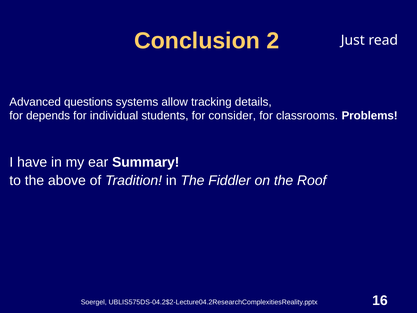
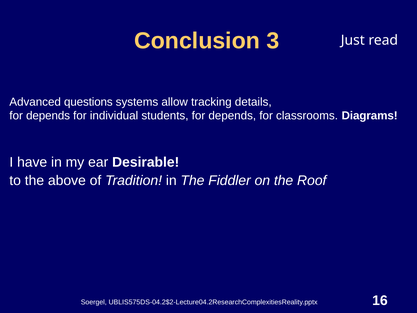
2: 2 -> 3 (273, 41)
students for consider: consider -> depends (232, 116)
Problems: Problems -> Diagrams (370, 116)
Summary: Summary -> Desirable (146, 162)
